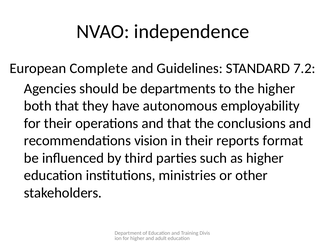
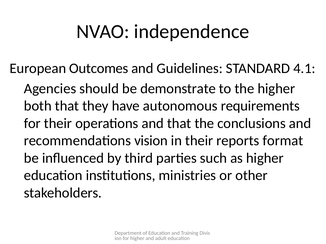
Complete: Complete -> Outcomes (99, 68)
7.2: 7.2 -> 4.1 (304, 68)
departments: departments -> demonstrate (178, 89)
employability: employability -> requirements (260, 106)
